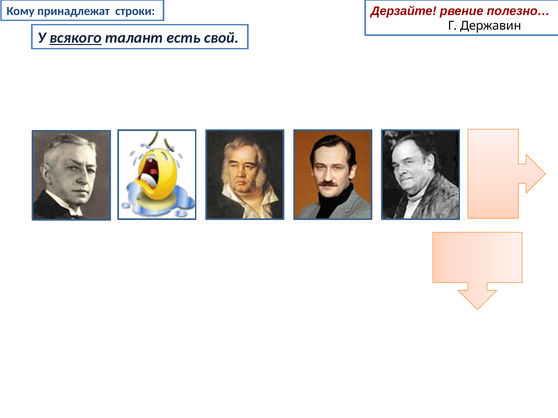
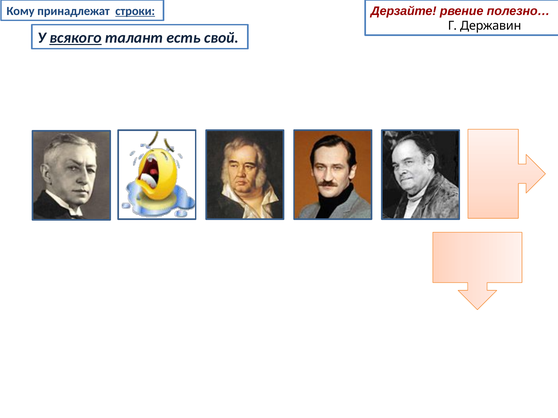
строки underline: none -> present (135, 11)
